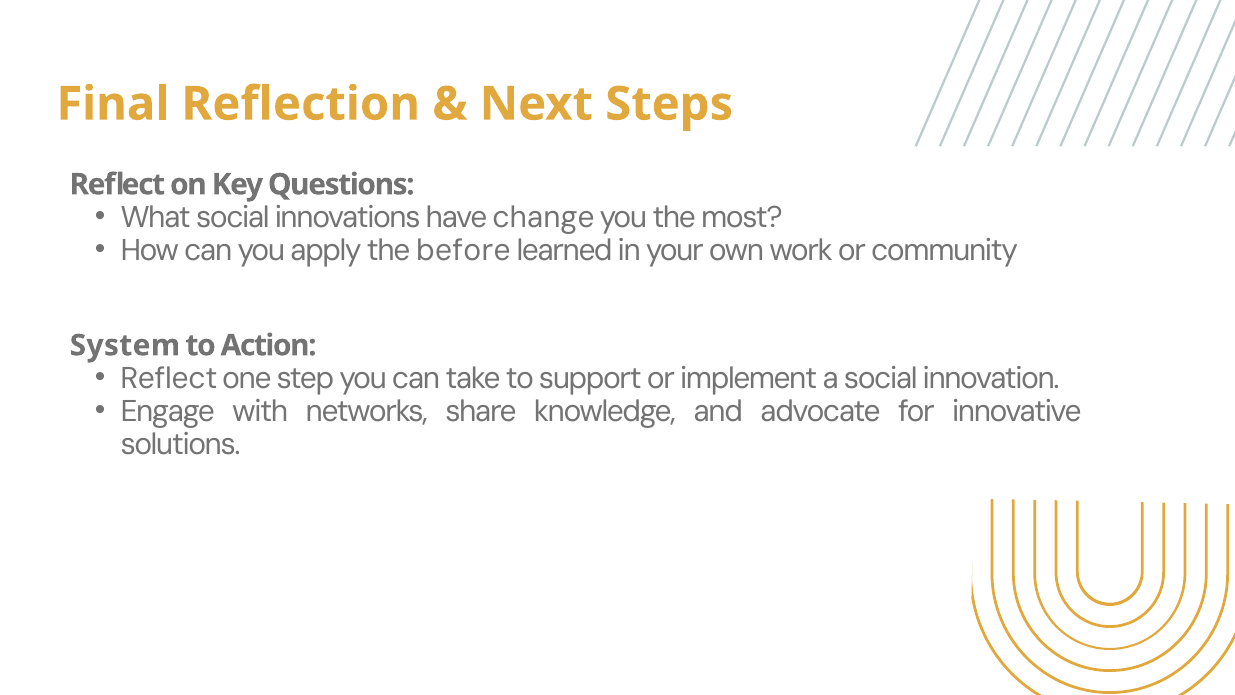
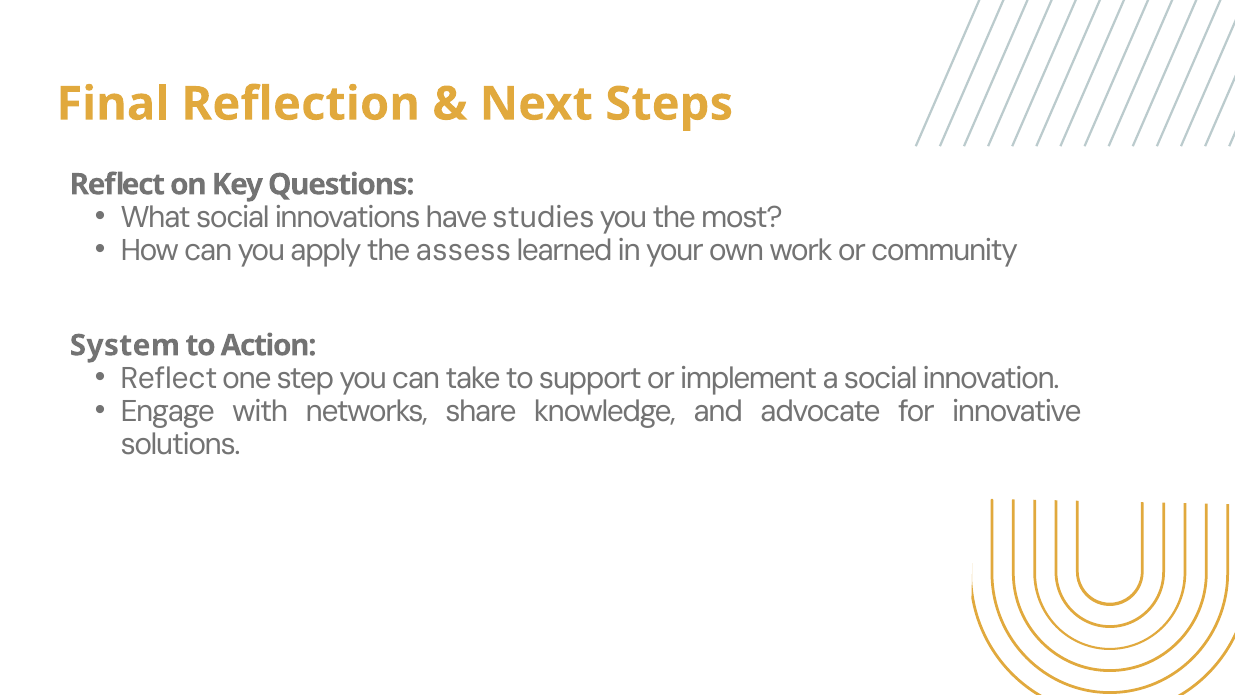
change: change -> studies (543, 217)
before: before -> assess (463, 250)
